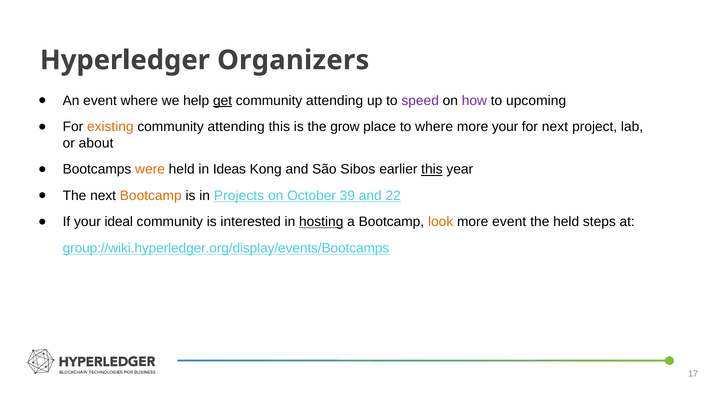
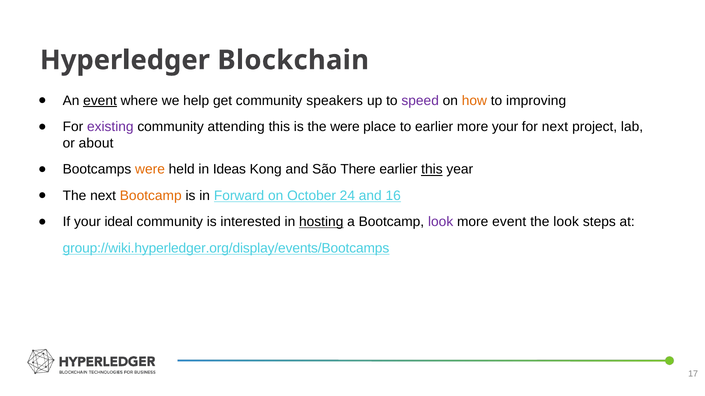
Organizers: Organizers -> Blockchain (293, 60)
event underline: none -> present (100, 101)
get underline: present -> none (223, 101)
attending: attending -> speakers (335, 101)
how colour: purple -> orange (474, 101)
upcoming: upcoming -> improving (536, 101)
existing colour: orange -> purple (110, 127)
the grow: grow -> were (345, 127)
to where: where -> earlier (434, 127)
Sibos: Sibos -> There (358, 170)
Projects: Projects -> Forward (239, 196)
39: 39 -> 24 (347, 196)
22: 22 -> 16 (393, 196)
look colour: orange -> purple (441, 222)
the held: held -> look (566, 222)
